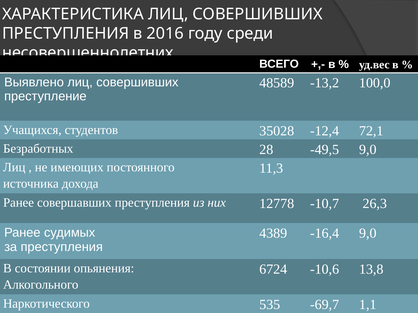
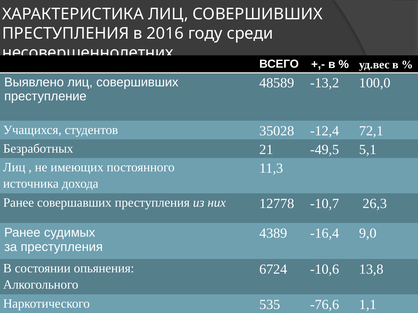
28: 28 -> 21 (266, 150)
-49,5 9,0: 9,0 -> 5,1 (368, 150)
-69,7: -69,7 -> -76,6 (325, 305)
